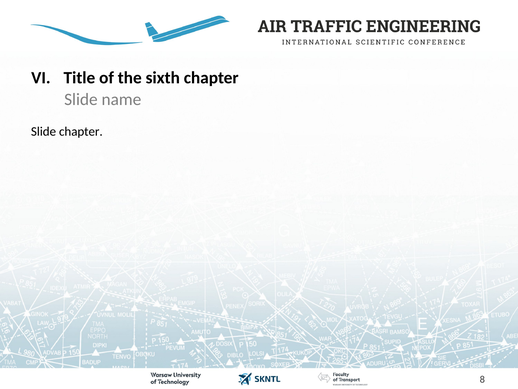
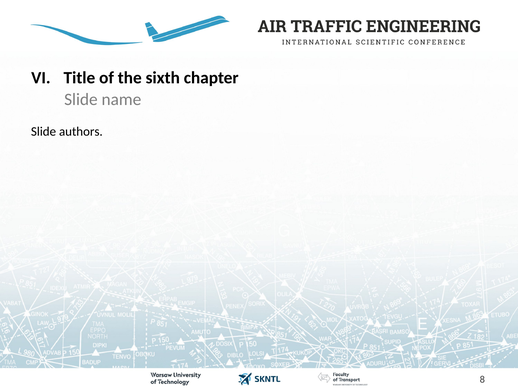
Slide chapter: chapter -> authors (81, 131)
